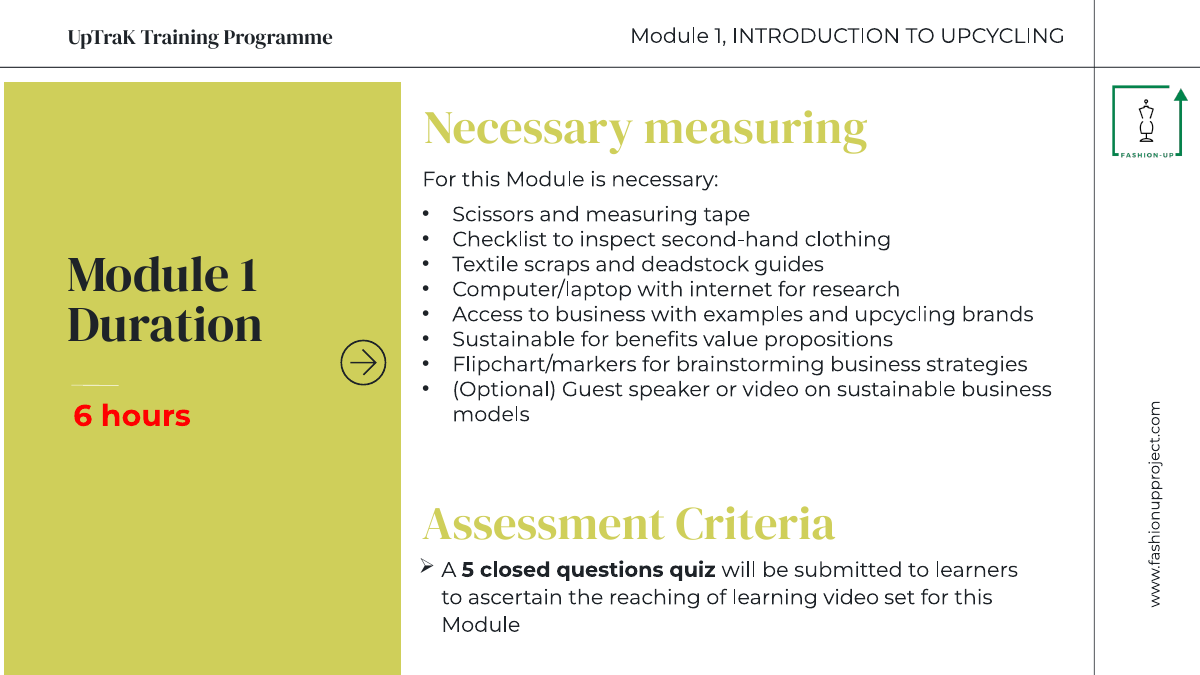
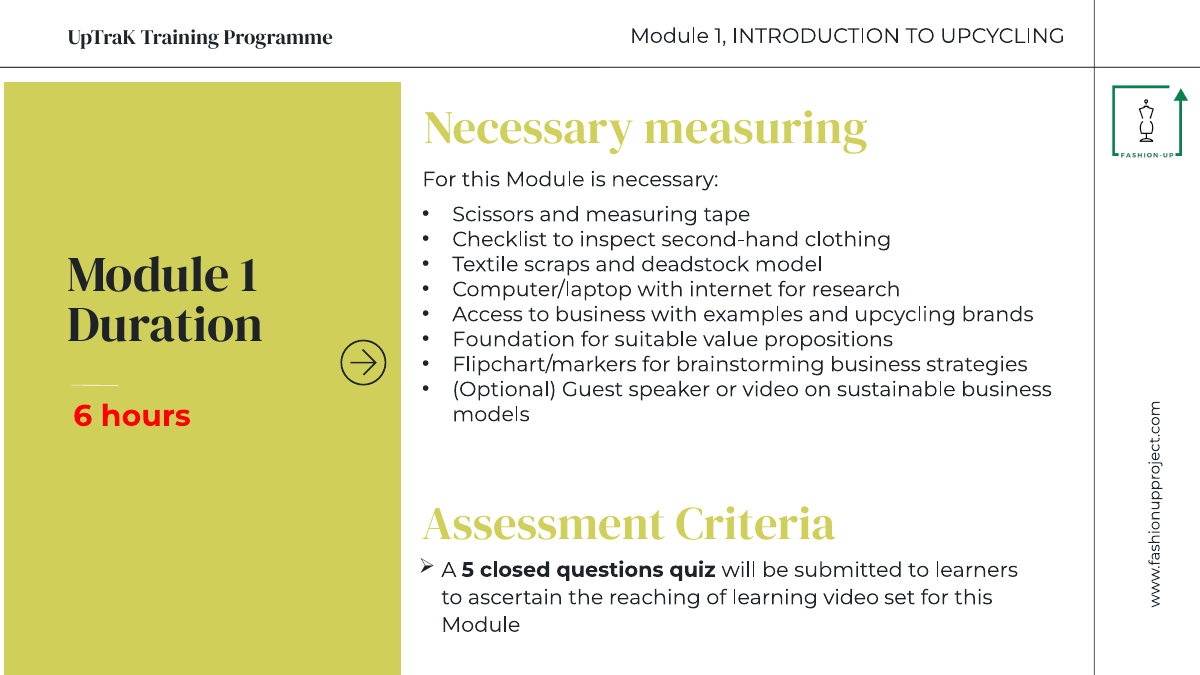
guides: guides -> model (789, 264)
Sustainable: Sustainable -> Foundation (514, 339)
benefits: benefits -> suitable (656, 339)
